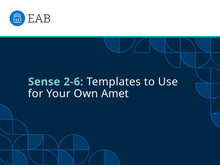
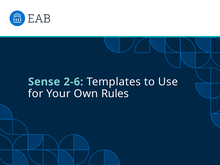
Amet: Amet -> Rules (115, 94)
